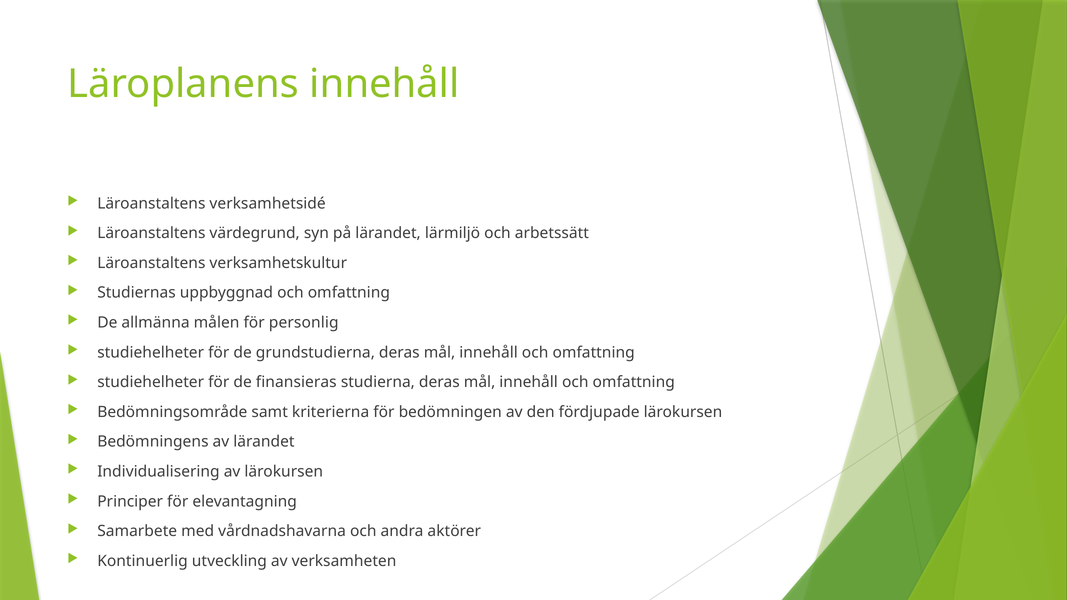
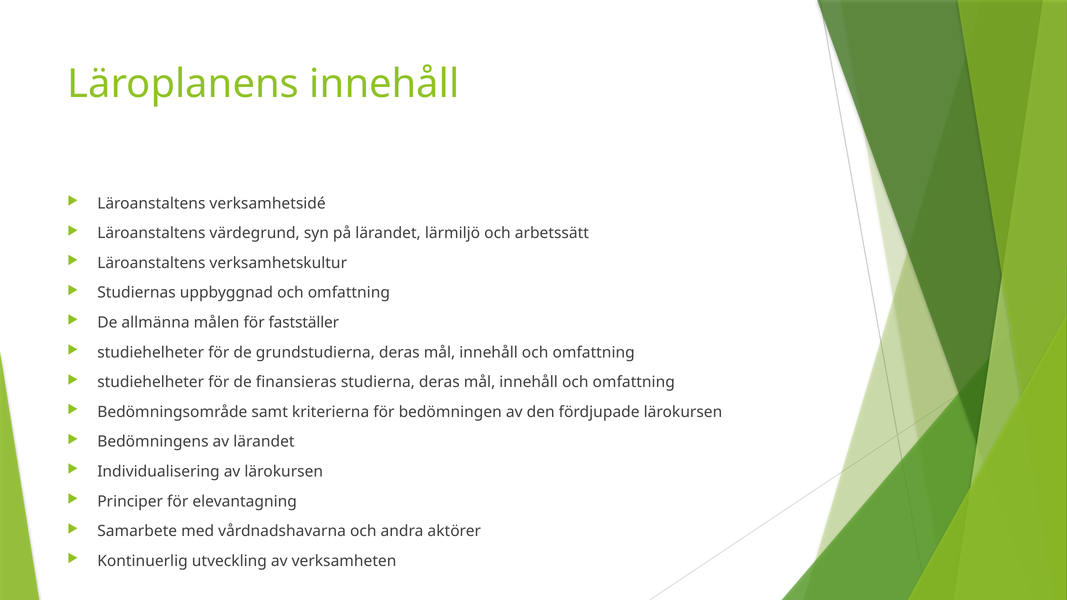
personlig: personlig -> fastställer (304, 323)
